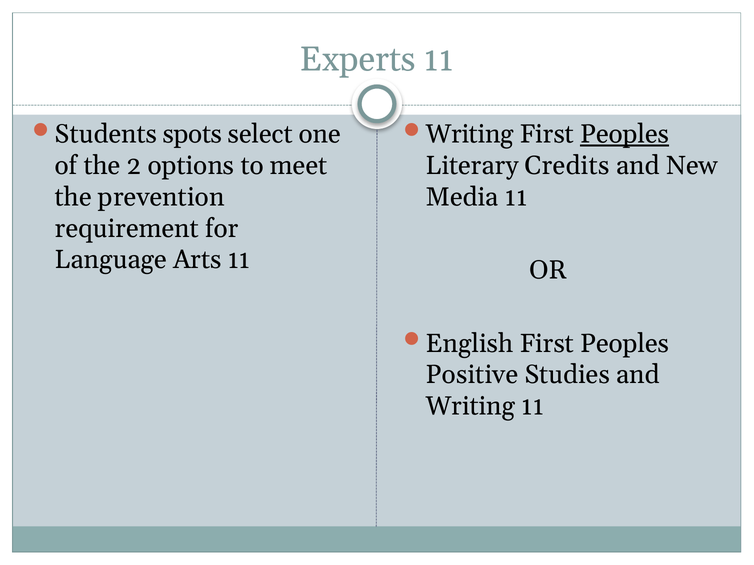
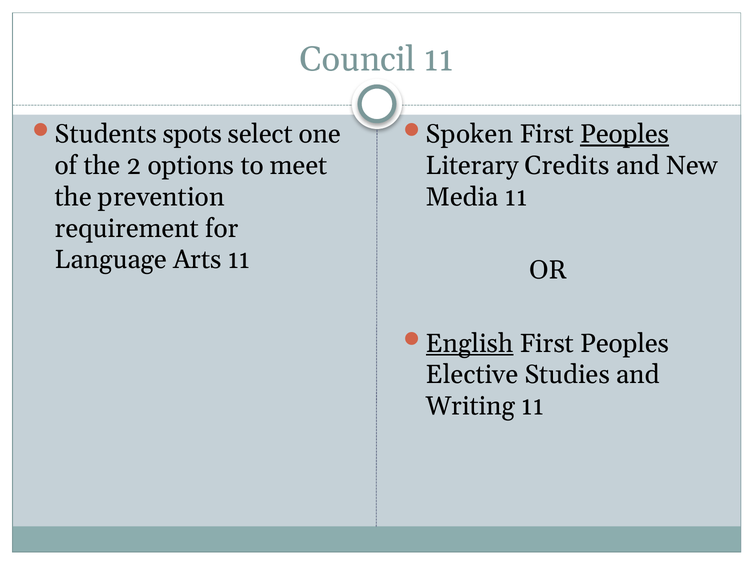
Experts: Experts -> Council (358, 59)
Writing: Writing -> Spoken (469, 134)
English underline: none -> present (470, 344)
Positive: Positive -> Elective (472, 375)
